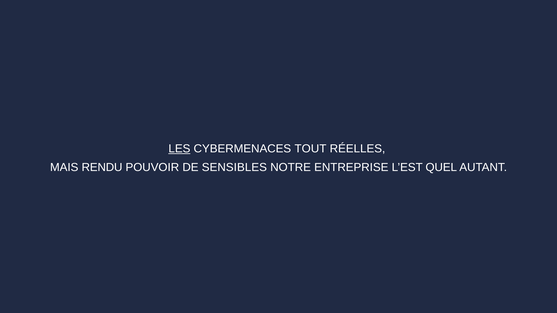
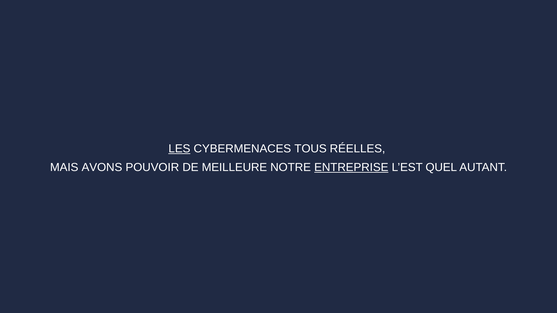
TOUT: TOUT -> TOUS (311, 149)
RENDU: RENDU -> AVONS (102, 168)
SENSIBLES: SENSIBLES -> MEILLEURE (234, 168)
ENTREPRISE underline: none -> present (351, 168)
